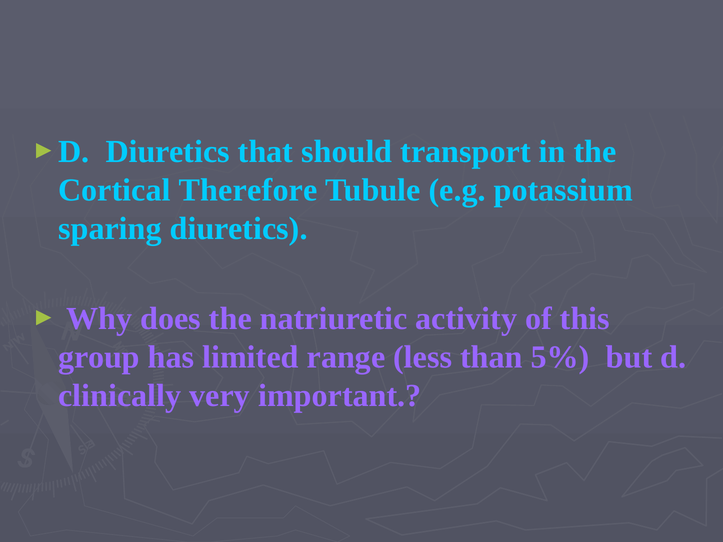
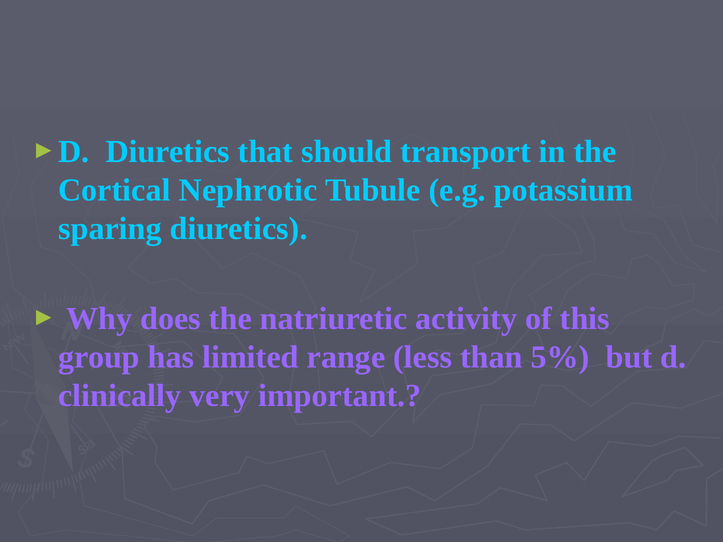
Therefore: Therefore -> Nephrotic (248, 190)
